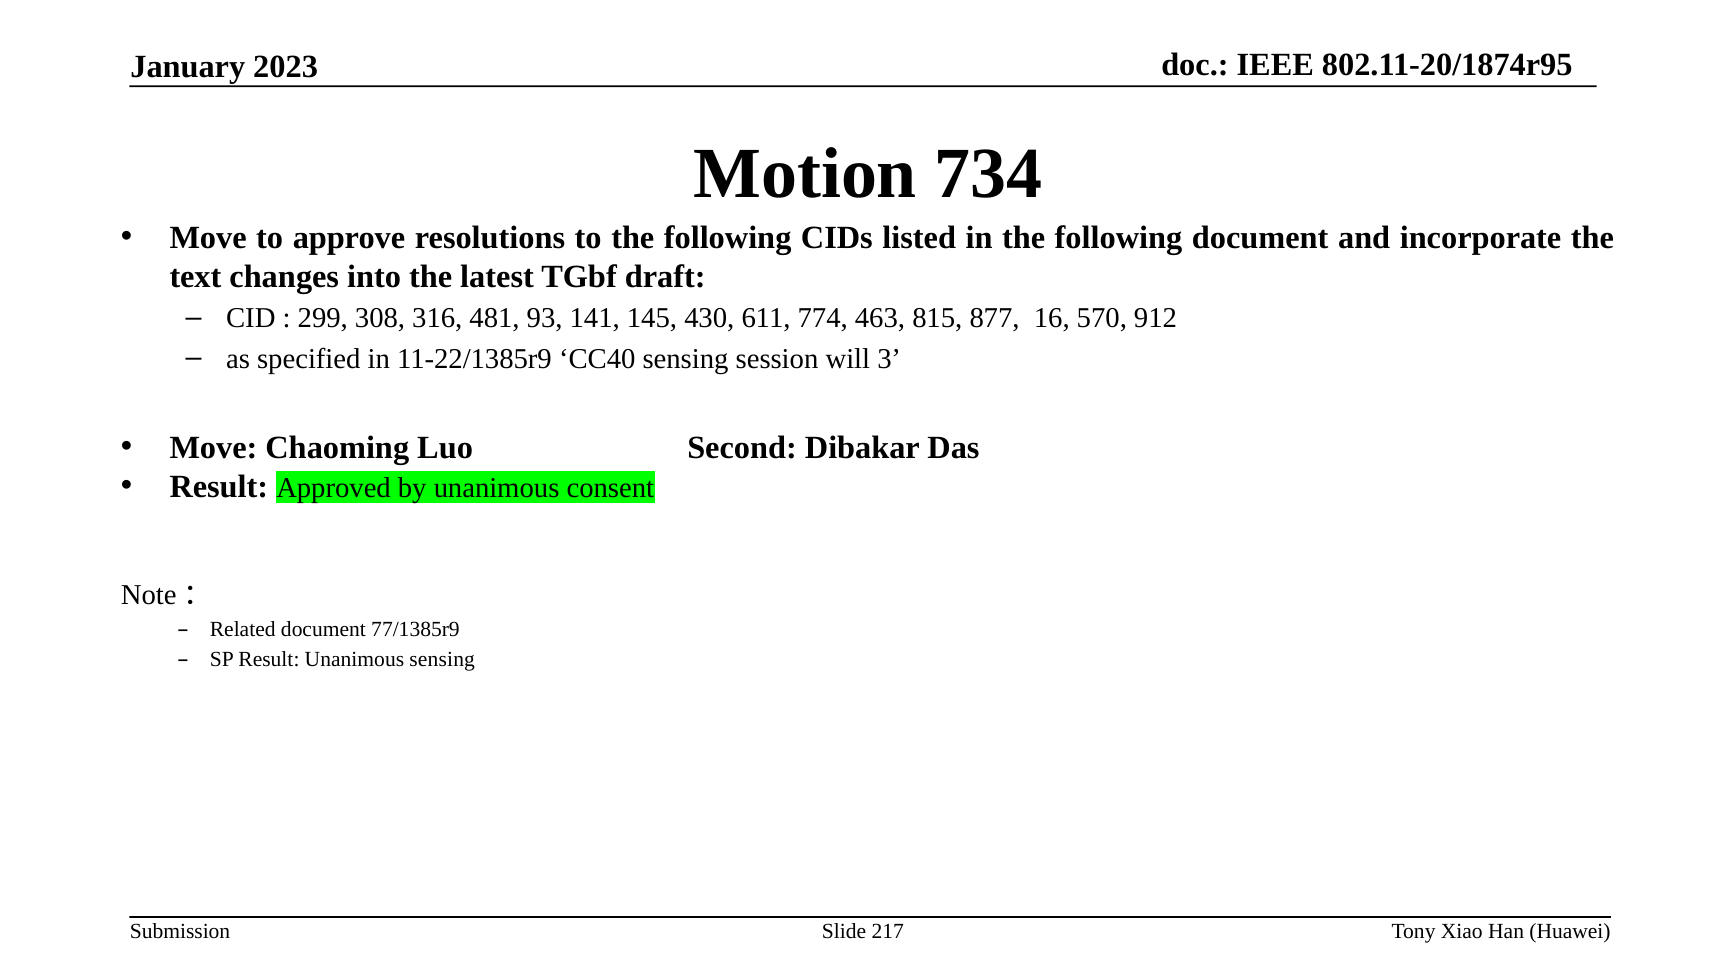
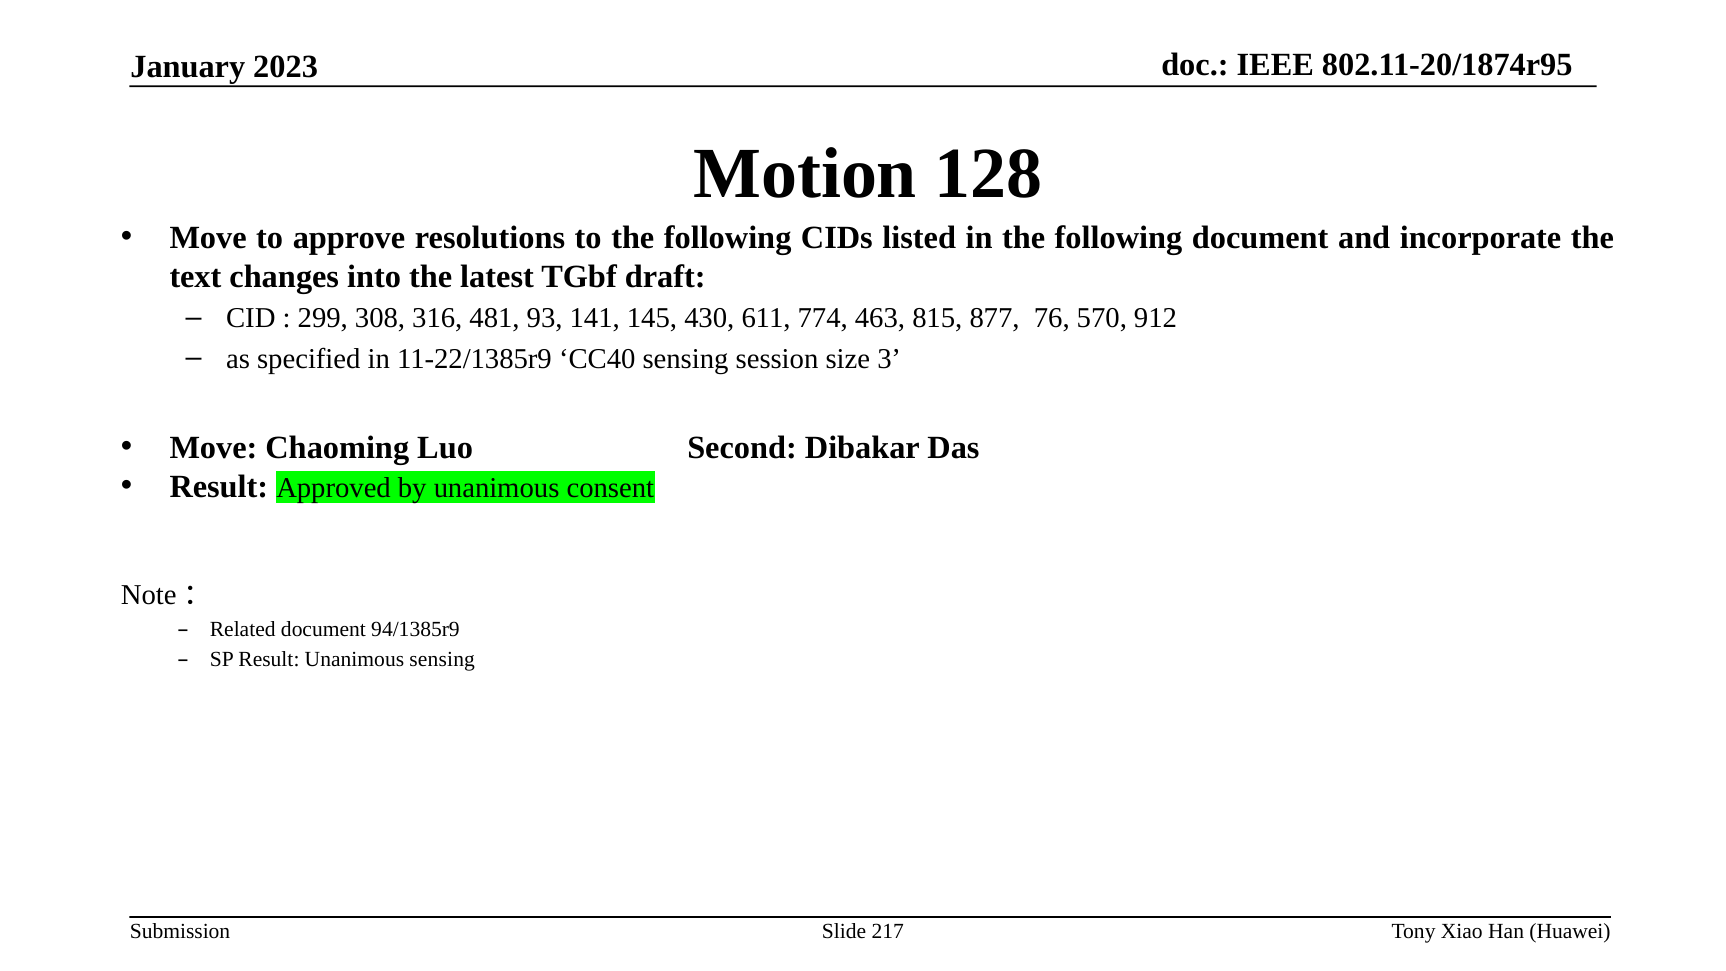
734: 734 -> 128 (989, 173)
16: 16 -> 76 (1052, 318)
will: will -> size (848, 359)
77/1385r9: 77/1385r9 -> 94/1385r9 (415, 629)
